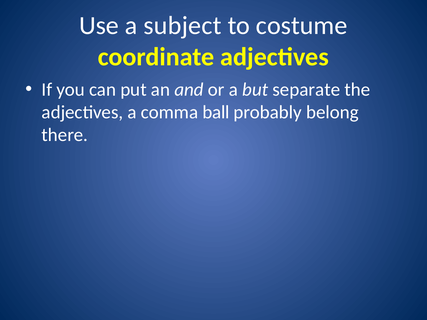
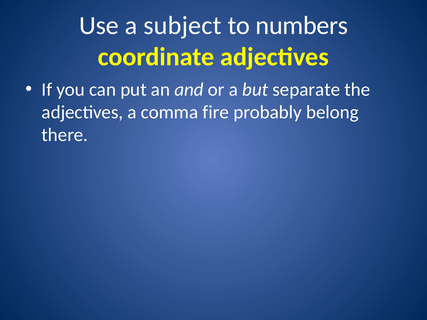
costume: costume -> numbers (302, 26)
ball: ball -> fire (216, 112)
